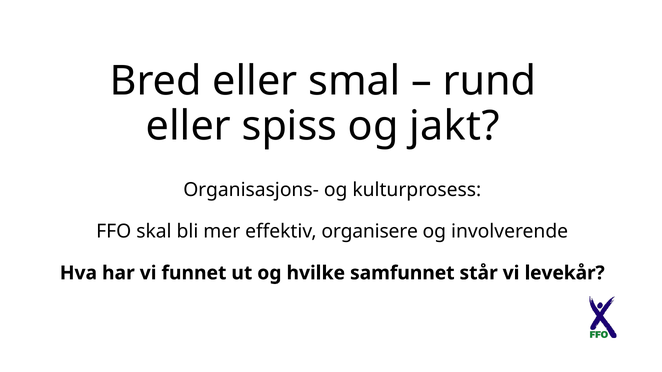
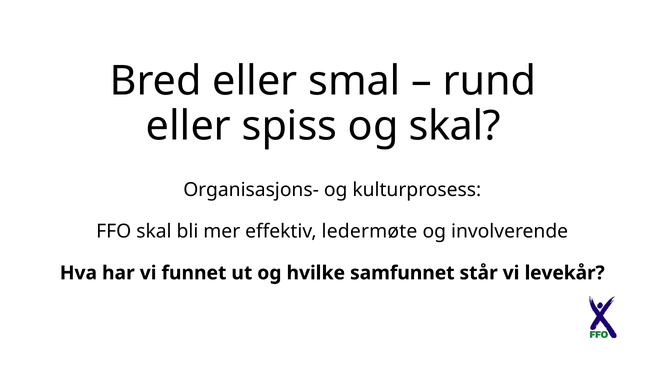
og jakt: jakt -> skal (455, 126)
organisere: organisere -> ledermøte (369, 232)
